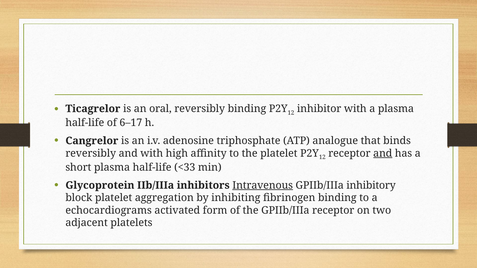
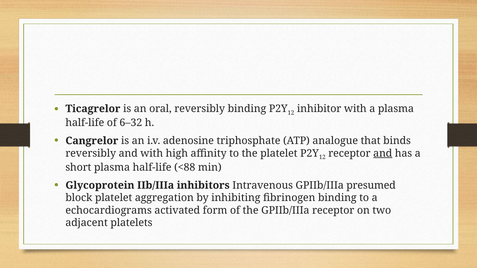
6–17: 6–17 -> 6–32 (131, 123)
<33: <33 -> <88 (185, 168)
Intravenous underline: present -> none (263, 185)
inhibitory: inhibitory -> presumed (371, 185)
